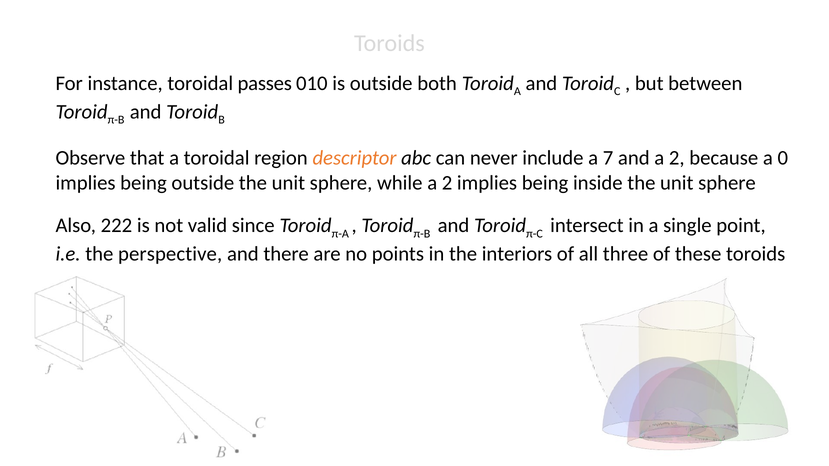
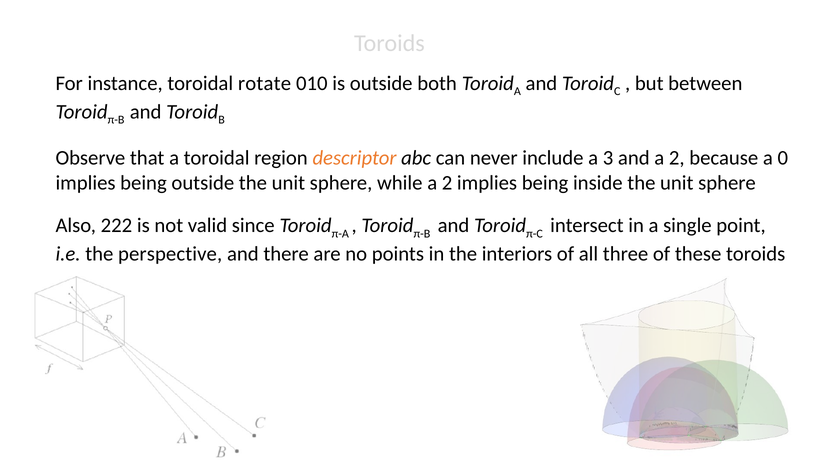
passes: passes -> rotate (265, 83)
7: 7 -> 3 (608, 158)
